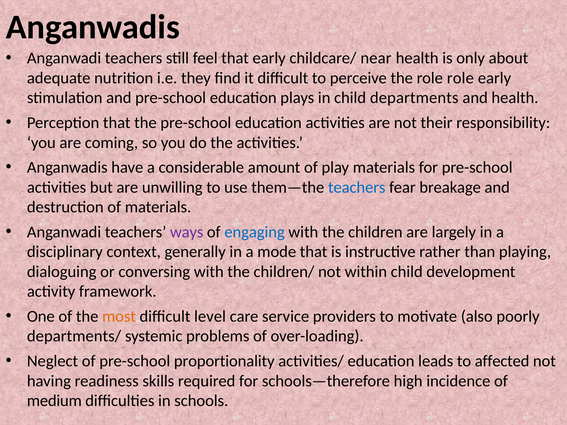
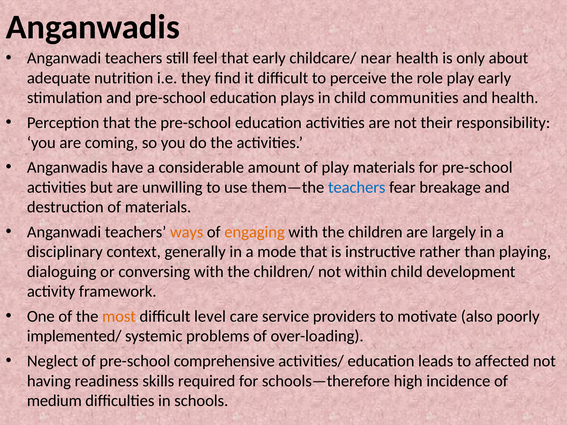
role role: role -> play (460, 78)
departments: departments -> communities (414, 98)
ways colour: purple -> orange (187, 232)
engaging colour: blue -> orange (255, 232)
departments/: departments/ -> implemented/ (74, 336)
proportionality: proportionality -> comprehensive (224, 361)
